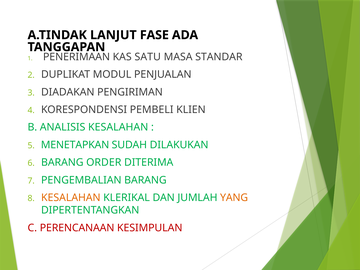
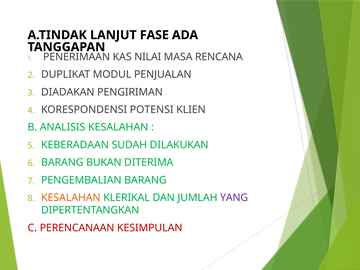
SATU: SATU -> NILAI (148, 57)
STANDAR: STANDAR -> RENCANA (219, 57)
PEMBELI: PEMBELI -> POTENSI (152, 110)
MENETAPKAN: MENETAPKAN -> KEBERADAAN (75, 145)
ORDER: ORDER -> BUKAN (104, 162)
YANG colour: orange -> purple (234, 198)
